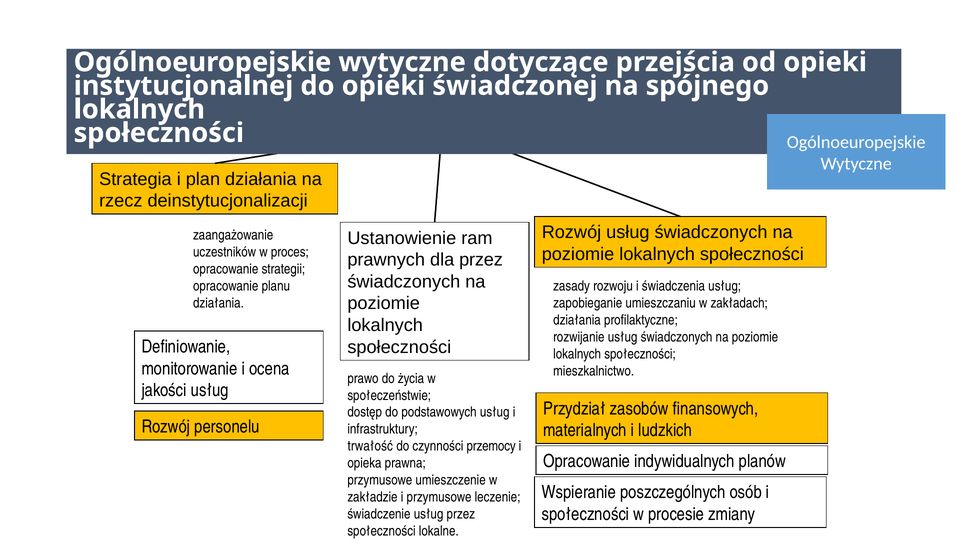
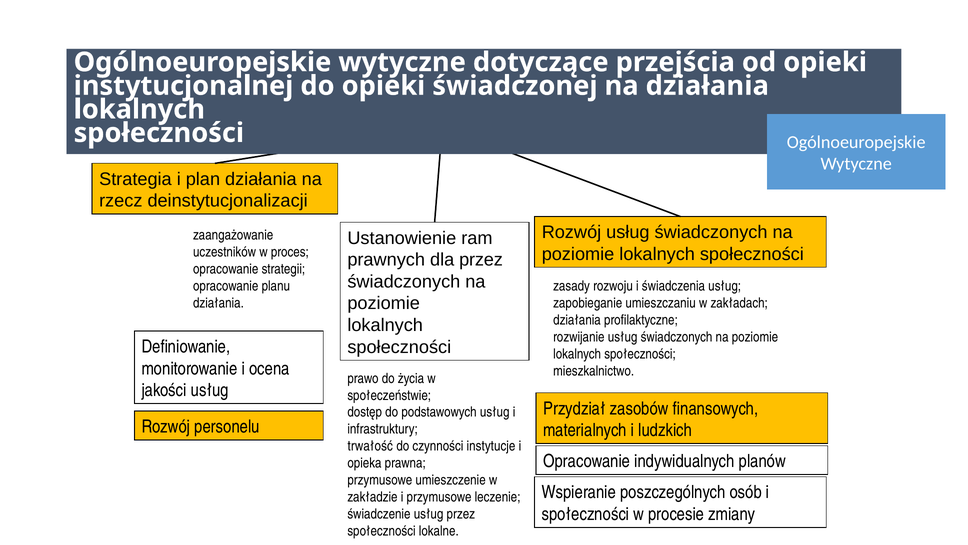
na spójnego: spójnego -> działania (707, 86)
przemocy: przemocy -> instytucje (491, 446)
